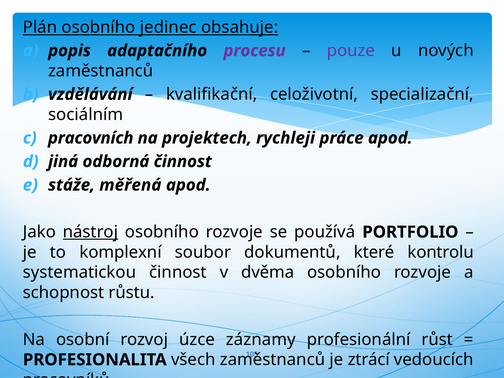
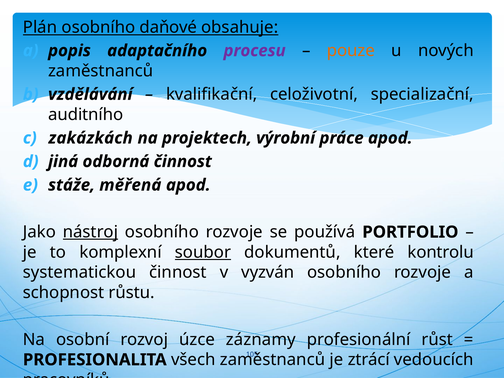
jedinec: jedinec -> daňové (168, 27)
pouze colour: purple -> orange (351, 51)
sociálním: sociálním -> auditního (86, 115)
pracovních: pracovních -> zakázkách (91, 138)
rychleji: rychleji -> výrobní (286, 138)
soubor underline: none -> present (203, 252)
dvěma: dvěma -> vyzván (268, 272)
